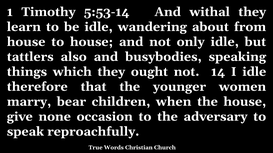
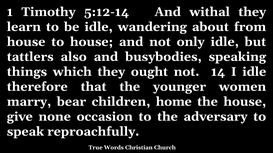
5:53-14: 5:53-14 -> 5:12-14 (107, 12)
when: when -> home (174, 102)
